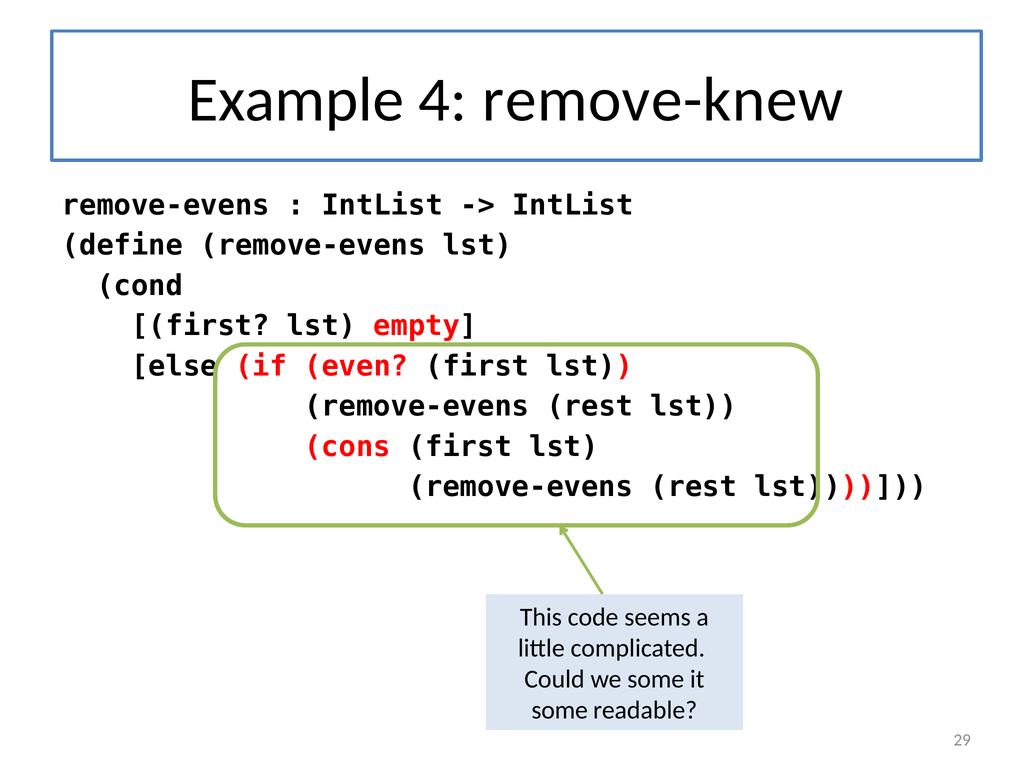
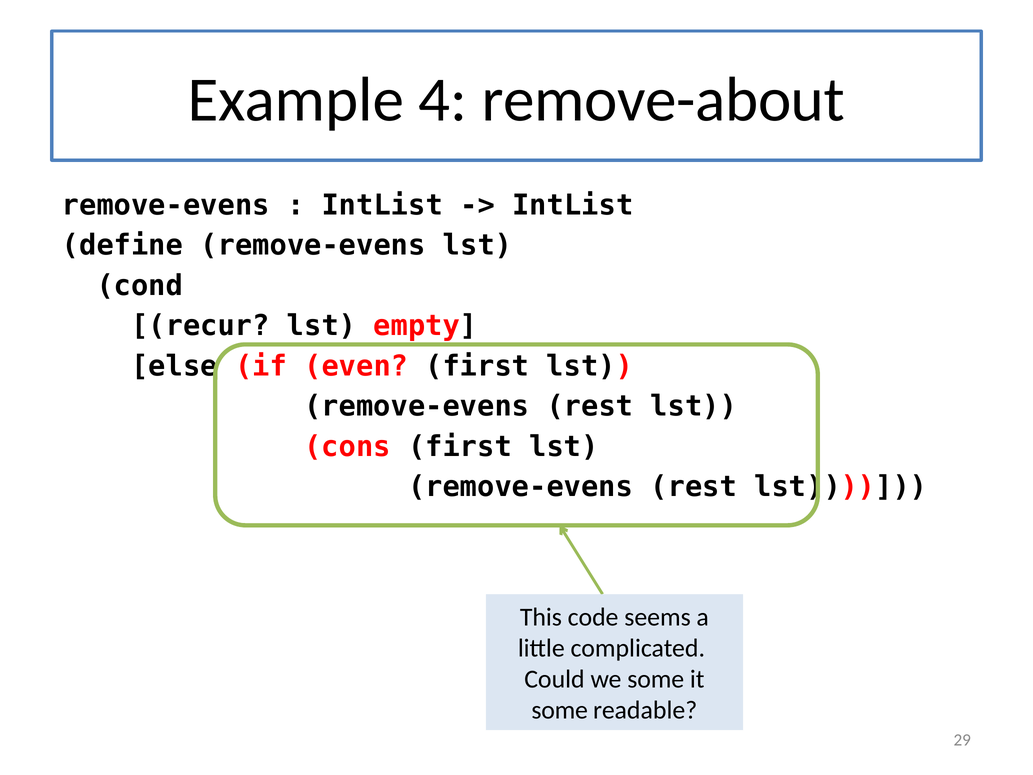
remove-knew: remove-knew -> remove-about (663, 100)
first: first -> recur (200, 326)
